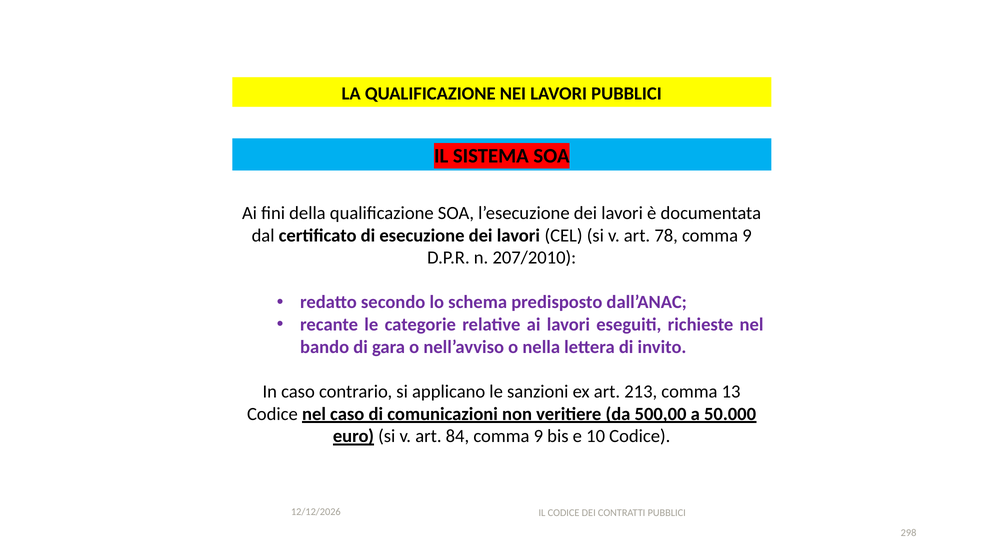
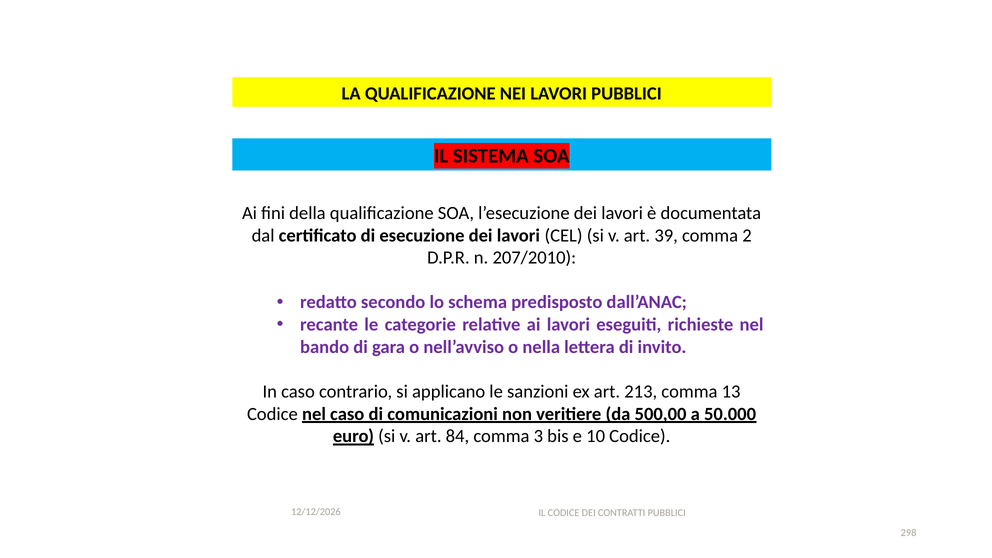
78: 78 -> 39 (666, 235)
9: 9 -> 2 (747, 235)
84 comma 9: 9 -> 3 (538, 436)
